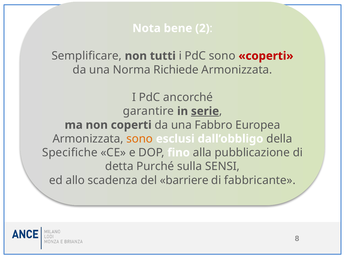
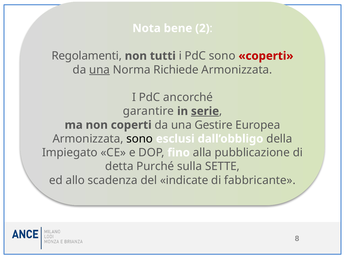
Semplificare: Semplificare -> Regolamenti (87, 56)
una underline: none -> present (100, 70)
Fabbro: Fabbro -> Gestire (214, 125)
sono colour: orange -> black (140, 139)
Specifiche: Specifiche -> Impiegato (70, 152)
SENSI: SENSI -> SETTE (222, 166)
barriere: barriere -> indicate (184, 180)
